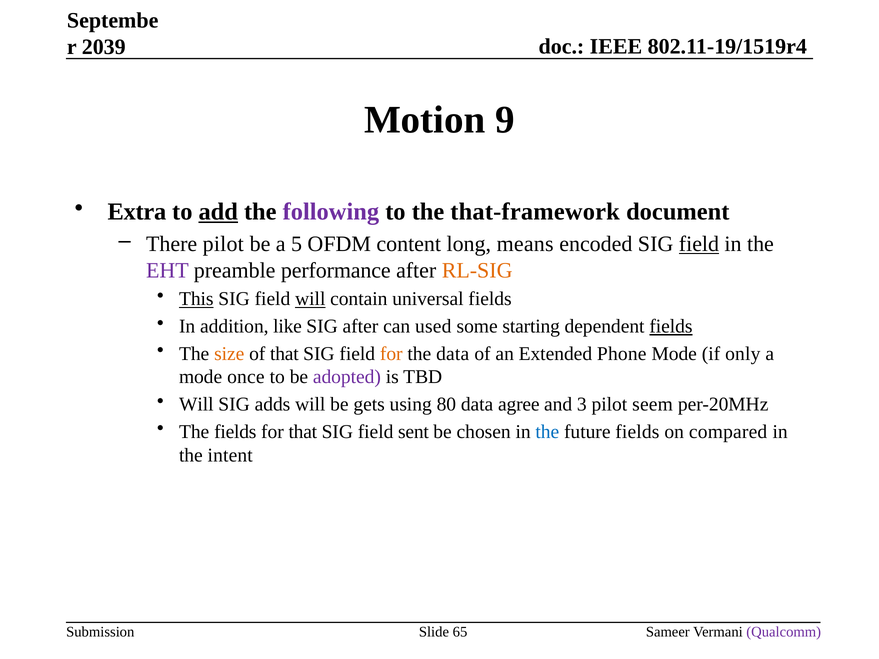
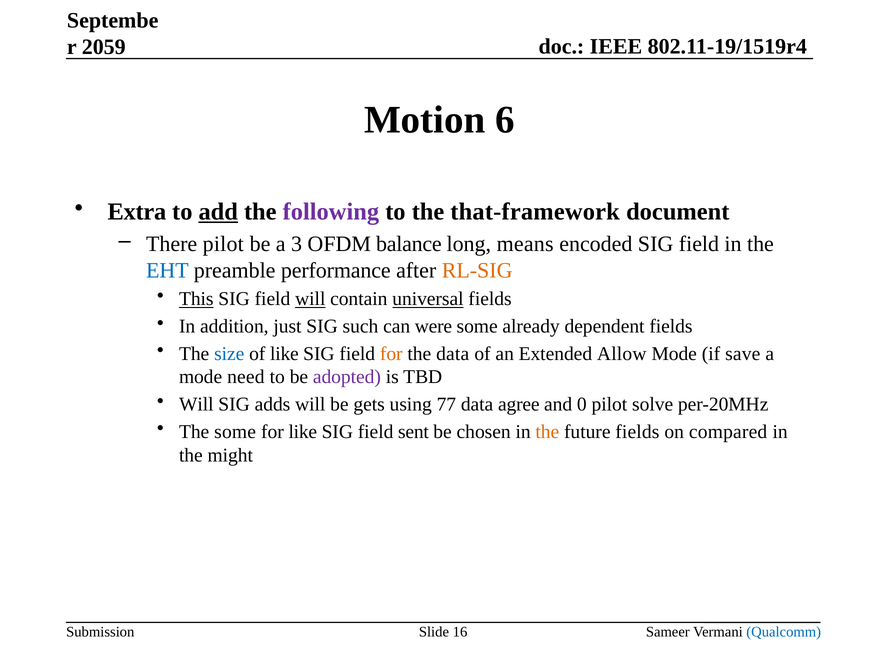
2039: 2039 -> 2059 (104, 47)
9: 9 -> 6 (505, 120)
5: 5 -> 3 (297, 244)
content: content -> balance (409, 244)
field underline: present -> none (699, 244)
EHT colour: purple -> blue (167, 270)
universal underline: none -> present (428, 299)
like: like -> just (287, 326)
SIG after: after -> such (360, 326)
used: used -> were (433, 326)
starting: starting -> already (531, 326)
fields underline: present -> none (671, 326)
size colour: orange -> blue (229, 354)
of that: that -> like (284, 354)
Phone: Phone -> Allow (622, 354)
only: only -> save (743, 354)
once: once -> need (246, 377)
80: 80 -> 77 (446, 405)
3: 3 -> 0 (582, 405)
seem: seem -> solve (653, 405)
The fields: fields -> some (235, 432)
for that: that -> like (303, 432)
the colour: blue -> orange (547, 432)
intent: intent -> might (230, 455)
65: 65 -> 16 (460, 632)
Qualcomm colour: purple -> blue (784, 632)
